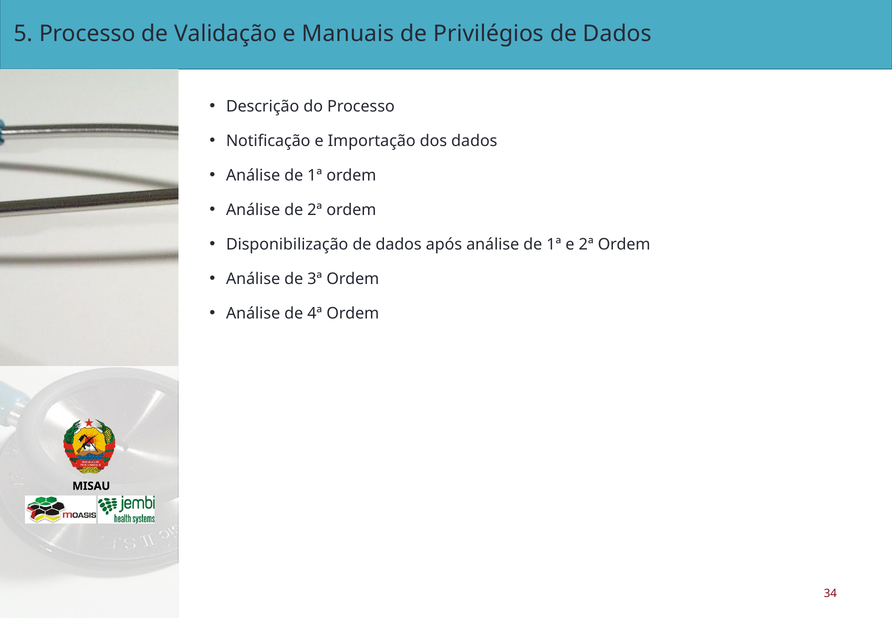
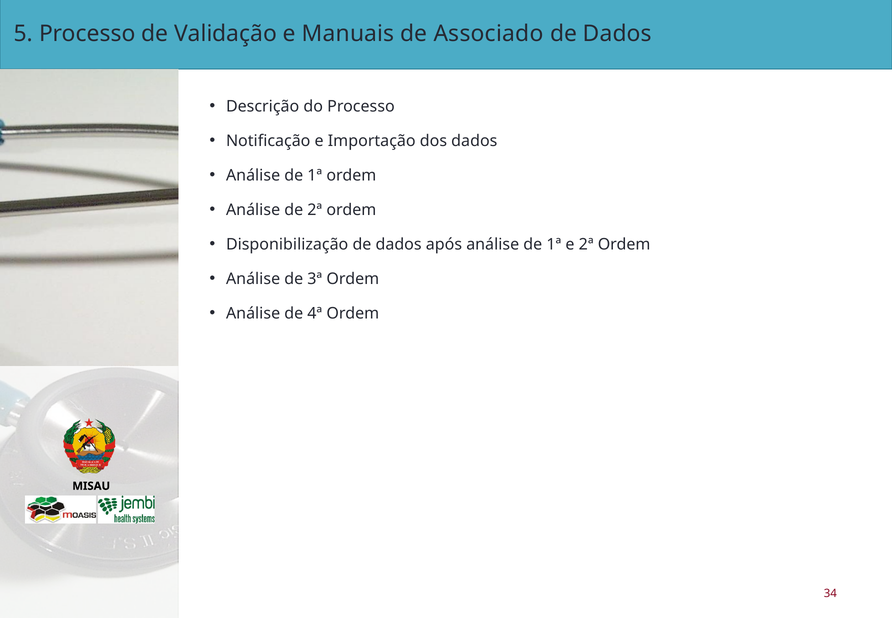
Privilégios: Privilégios -> Associado (489, 34)
